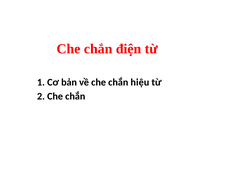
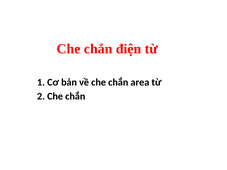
hiệu: hiệu -> area (140, 82)
